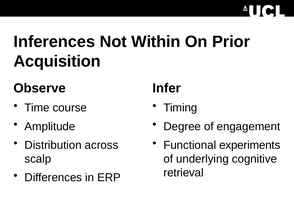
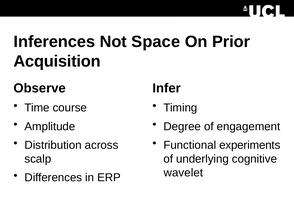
Within: Within -> Space (156, 42)
retrieval: retrieval -> wavelet (183, 172)
